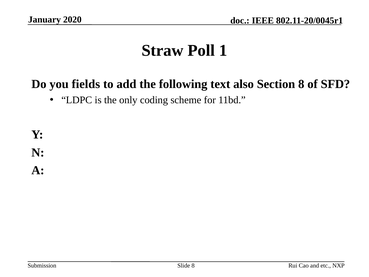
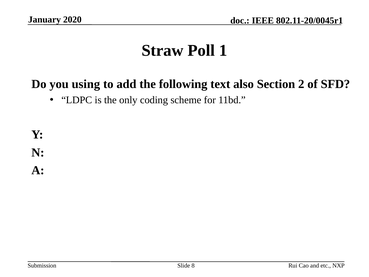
fields: fields -> using (86, 84)
Section 8: 8 -> 2 (301, 84)
